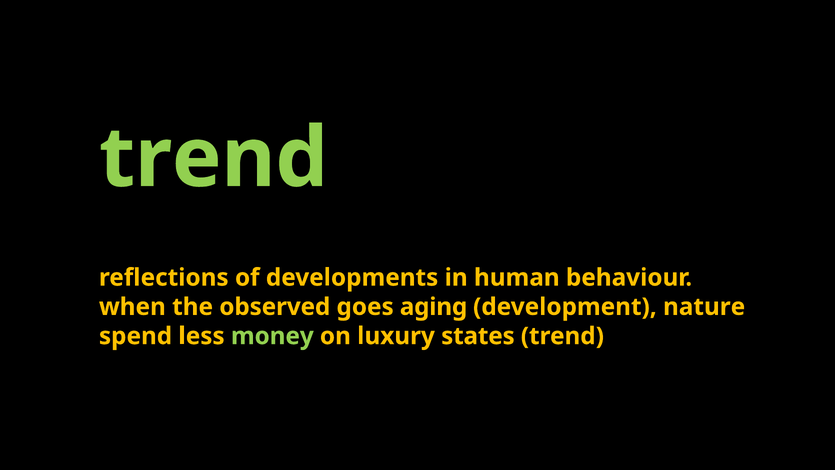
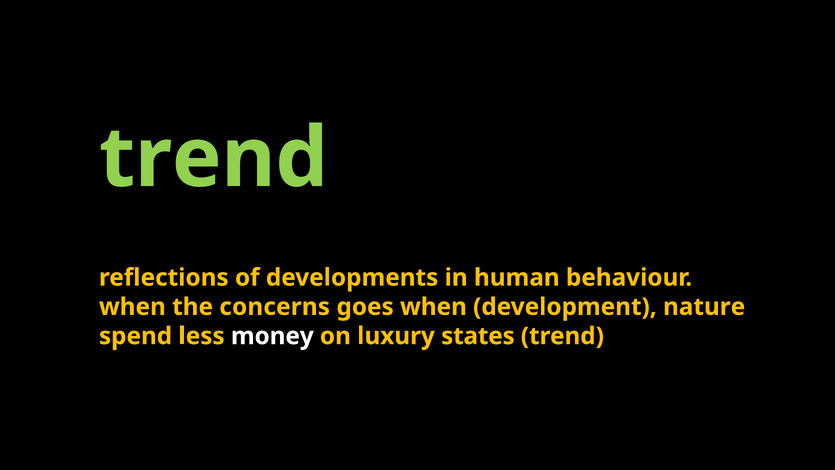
observed: observed -> concerns (275, 307)
goes aging: aging -> when (433, 307)
money colour: light green -> white (272, 336)
